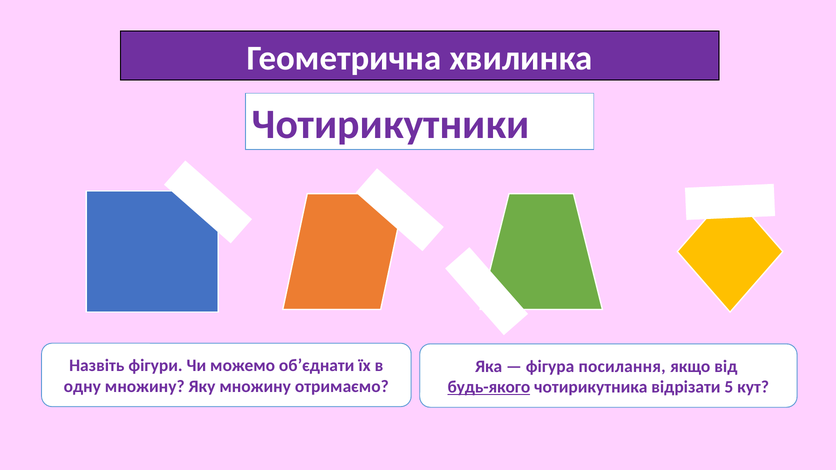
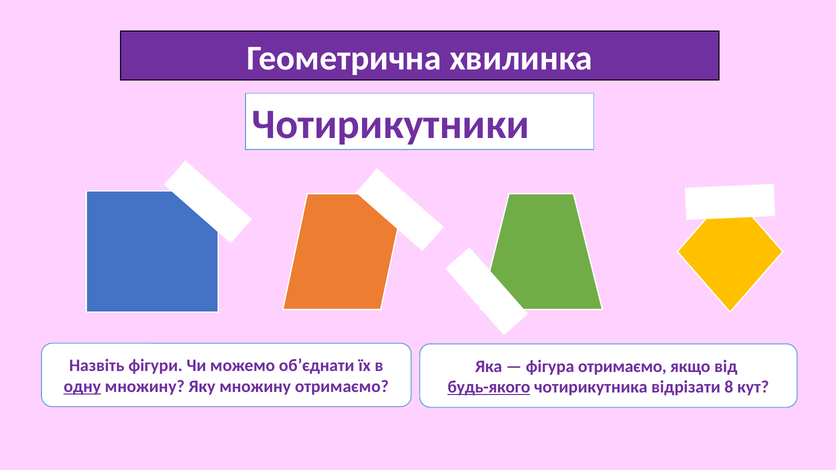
фігура посилання: посилання -> отримаємо (622, 367)
одну underline: none -> present (82, 387)
5: 5 -> 8 (729, 387)
